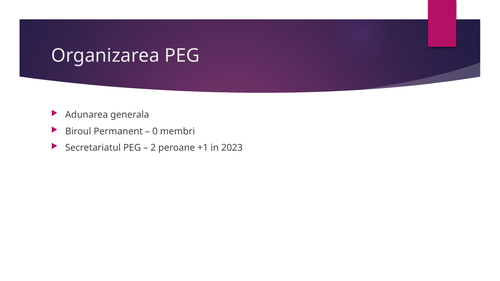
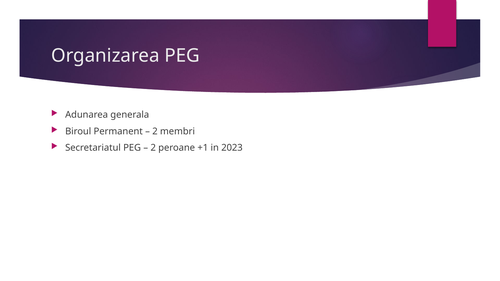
0: 0 -> 2 (155, 131)
